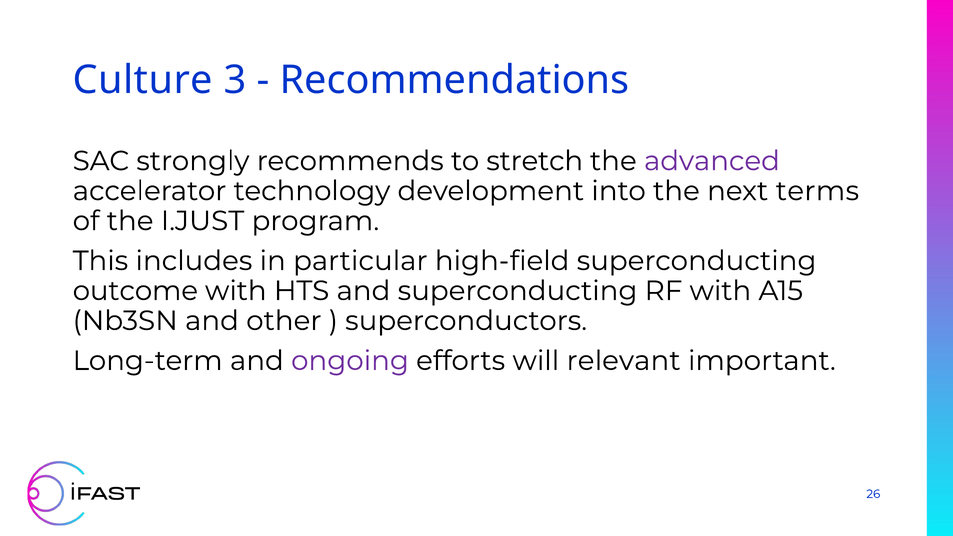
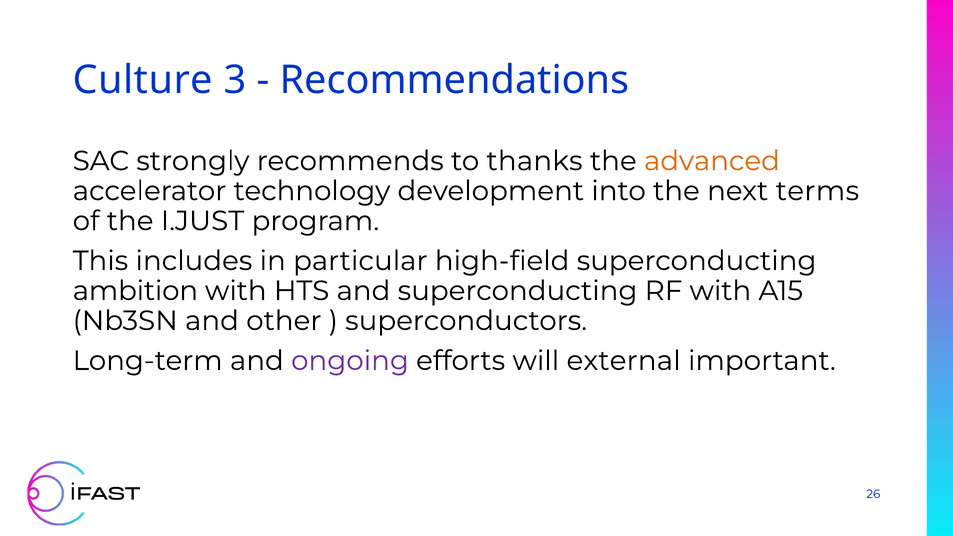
stretch: stretch -> thanks (535, 161)
advanced colour: purple -> orange (712, 161)
outcome: outcome -> ambition (135, 291)
relevant: relevant -> external (624, 361)
